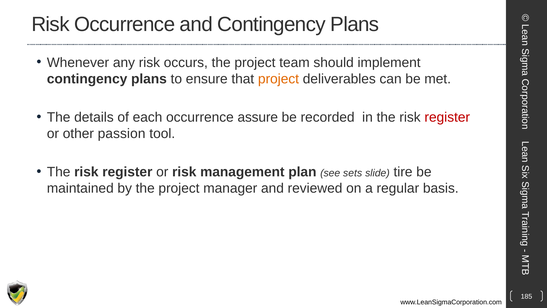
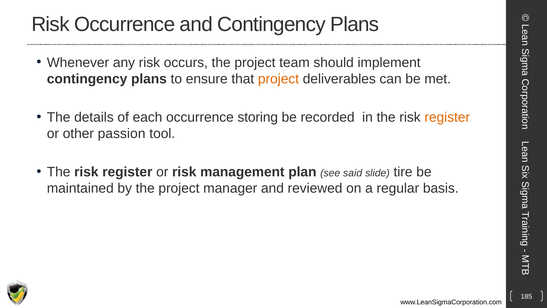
assure: assure -> storing (258, 117)
register colour: red -> orange (447, 117)
sets: sets -> said (353, 173)
